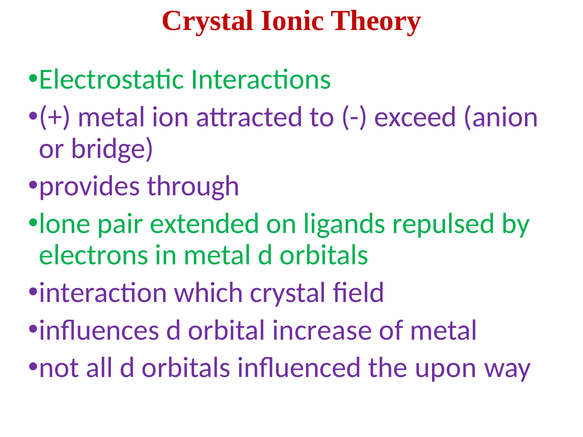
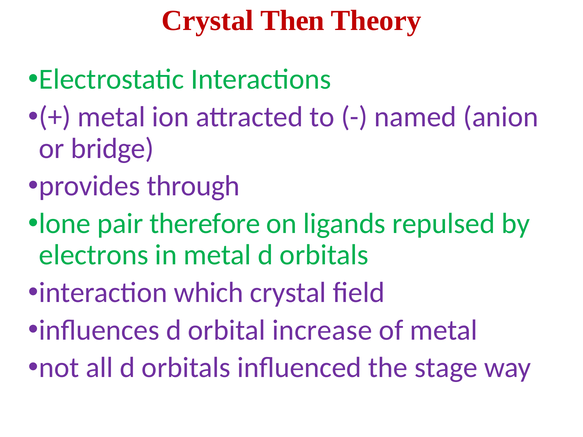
Ionic: Ionic -> Then (293, 21)
exceed: exceed -> named (415, 117)
extended: extended -> therefore (205, 224)
upon: upon -> stage (446, 368)
